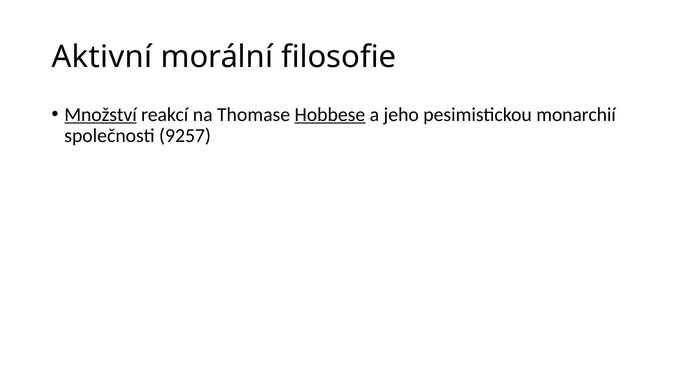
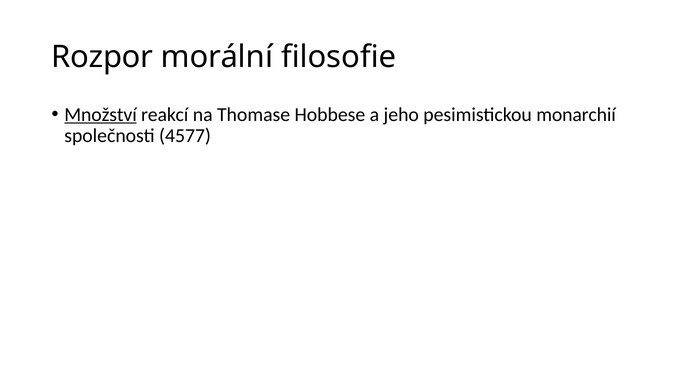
Aktivní: Aktivní -> Rozpor (102, 57)
Hobbese underline: present -> none (330, 114)
9257: 9257 -> 4577 (185, 136)
